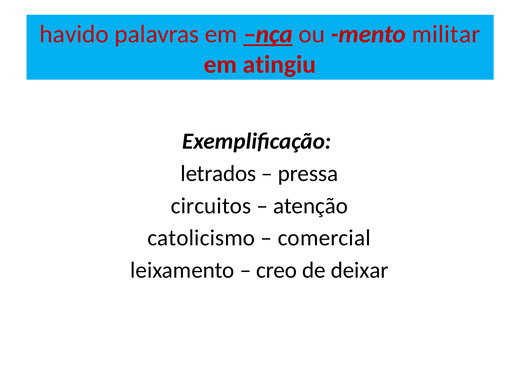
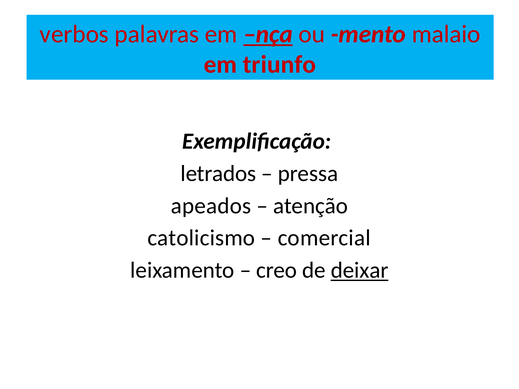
havido: havido -> verbos (74, 34)
militar: militar -> malaio (446, 34)
atingiu: atingiu -> triunfo (279, 65)
circuitos: circuitos -> apeados (211, 206)
deixar underline: none -> present (360, 271)
